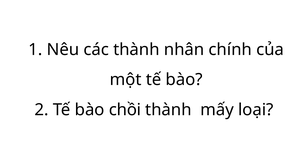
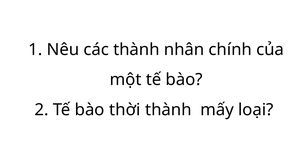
chồi: chồi -> thời (125, 110)
